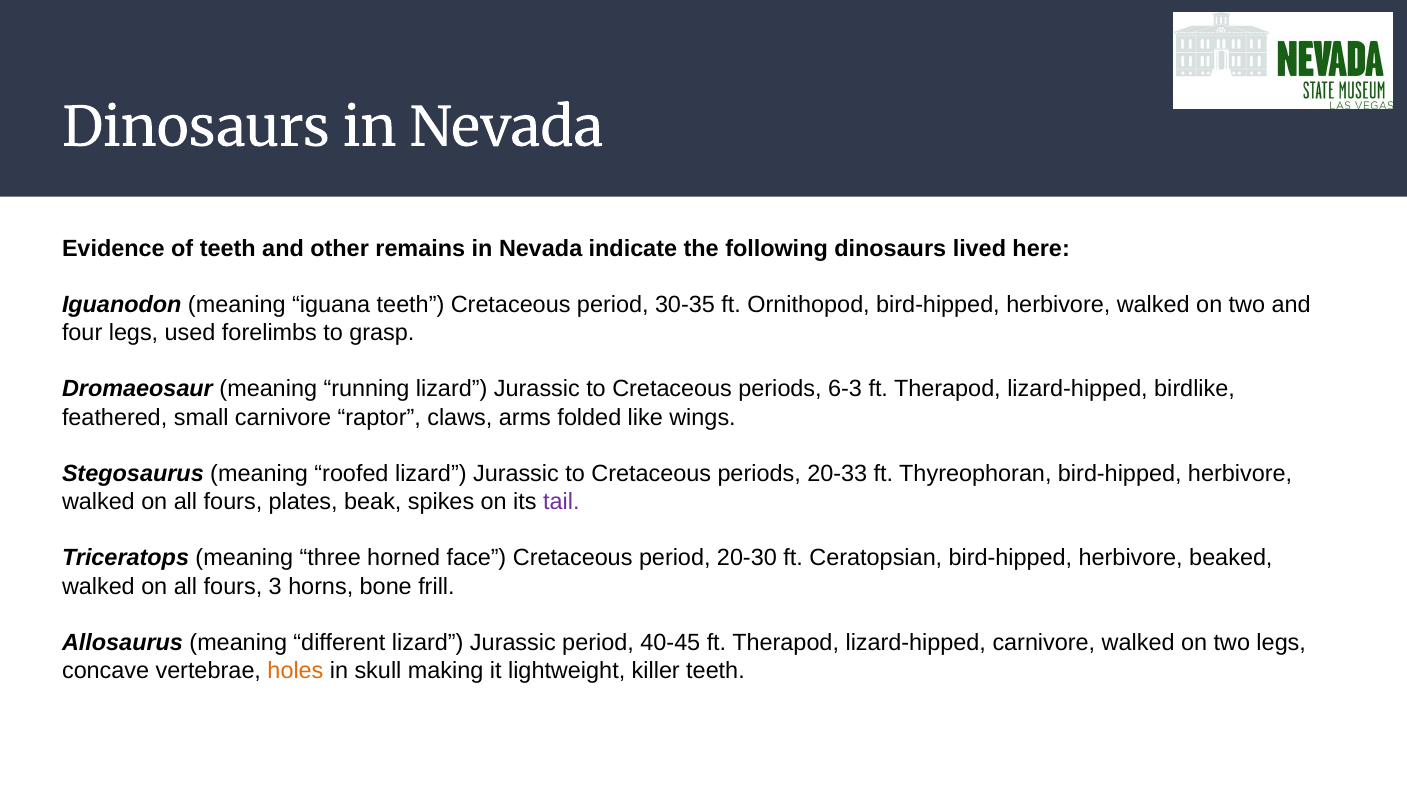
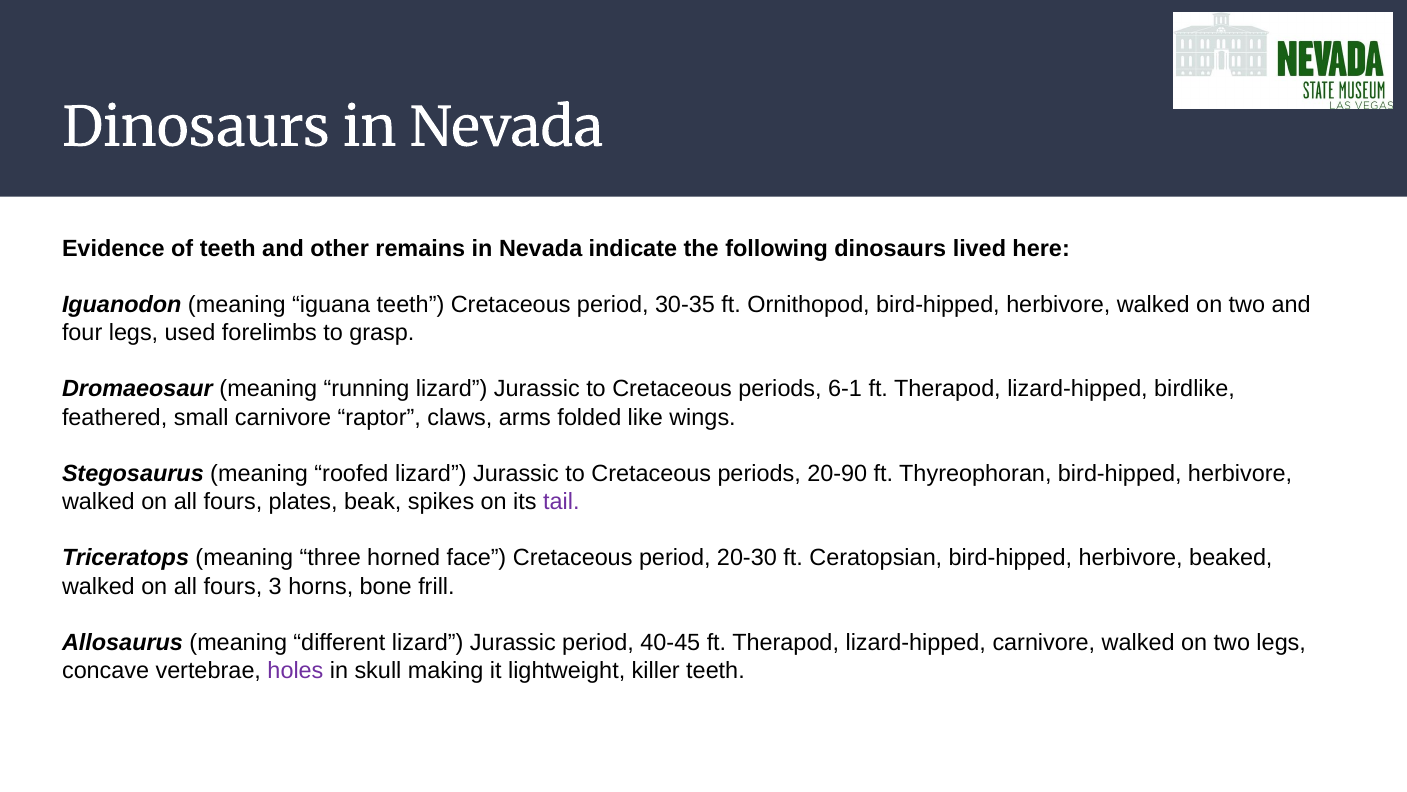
6-3: 6-3 -> 6-1 (845, 389)
20-33: 20-33 -> 20-90 (837, 473)
holes colour: orange -> purple (295, 670)
